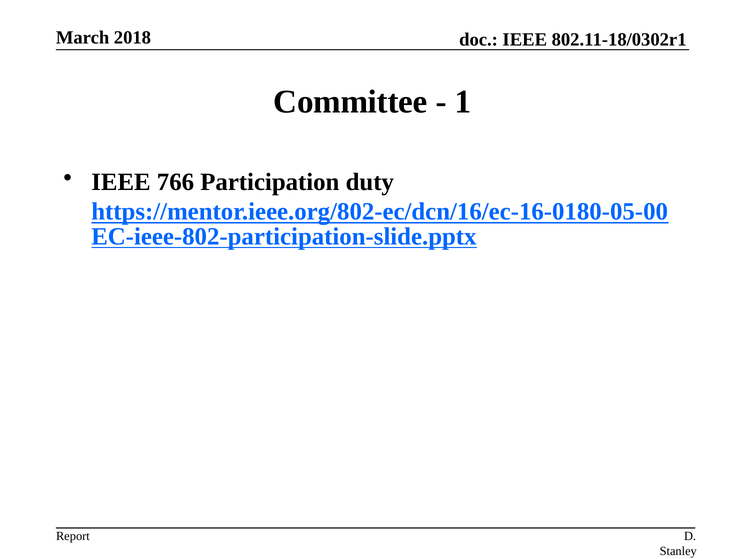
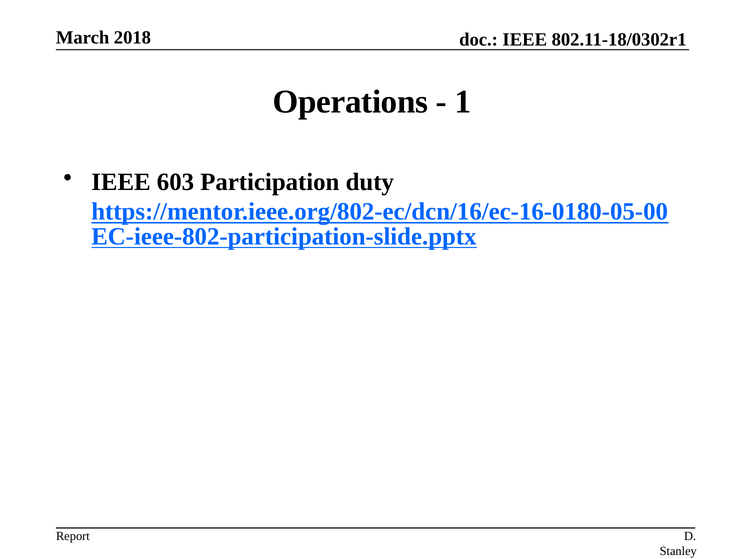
Committee: Committee -> Operations (350, 102)
766: 766 -> 603 (176, 182)
